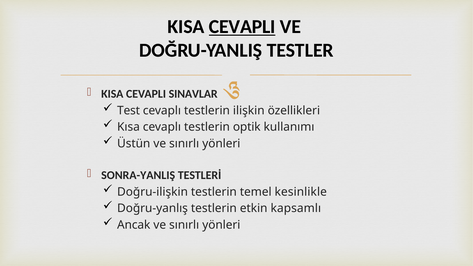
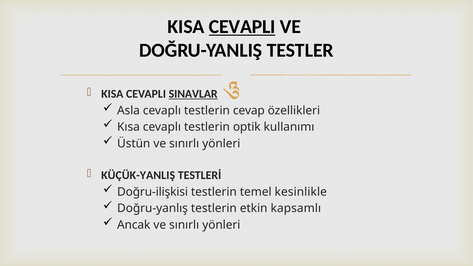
SINAVLAR underline: none -> present (193, 94)
Test: Test -> Asla (129, 110)
ilişkin: ilişkin -> cevap (249, 110)
SONRA-YANLIŞ: SONRA-YANLIŞ -> KÜÇÜK-YANLIŞ (138, 175)
Doğru-ilişkin: Doğru-ilişkin -> Doğru-ilişkisi (153, 192)
